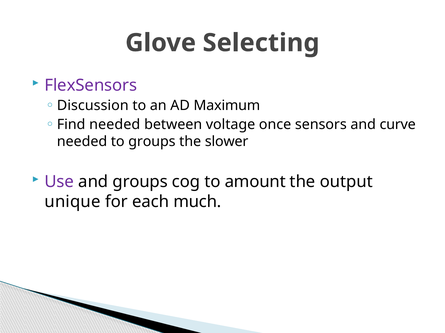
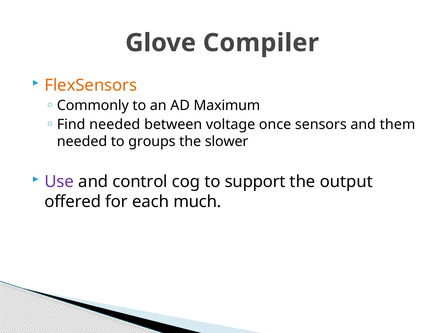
Selecting: Selecting -> Compiler (261, 43)
FlexSensors colour: purple -> orange (91, 85)
Discussion: Discussion -> Commonly (93, 106)
curve: curve -> them (398, 125)
and groups: groups -> control (140, 182)
amount: amount -> support (255, 182)
unique: unique -> offered (73, 202)
